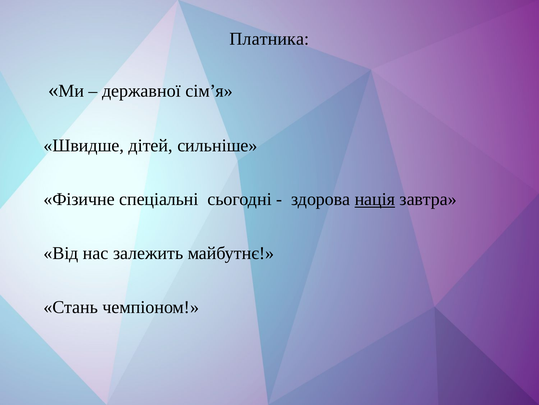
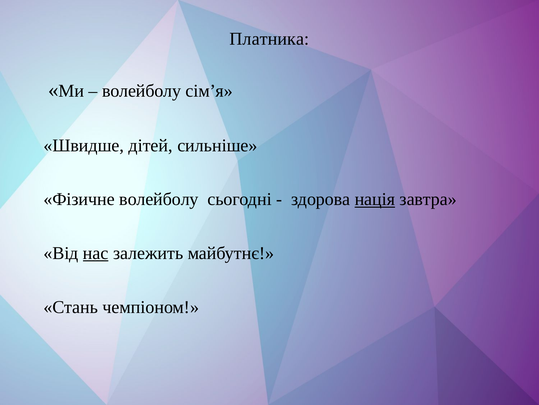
державної: державної -> волейболу (142, 91)
Фізичне спеціальні: спеціальні -> волейболу (159, 199)
нас underline: none -> present (96, 253)
